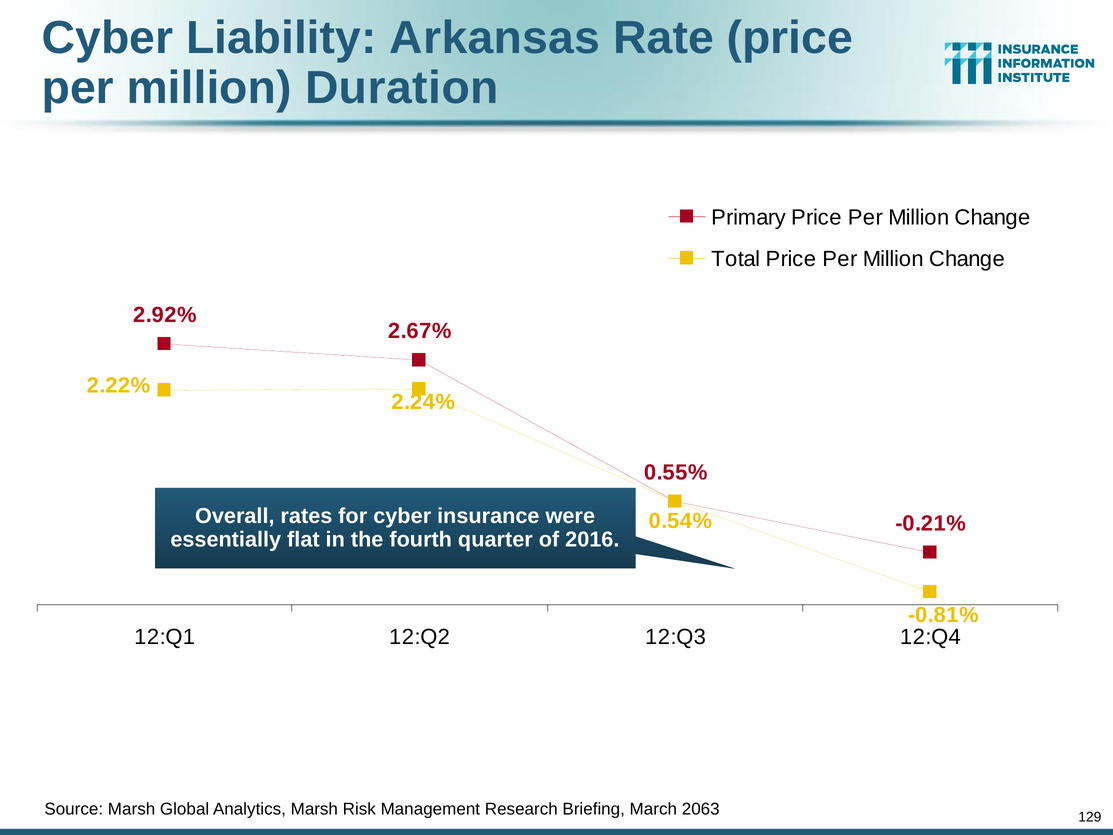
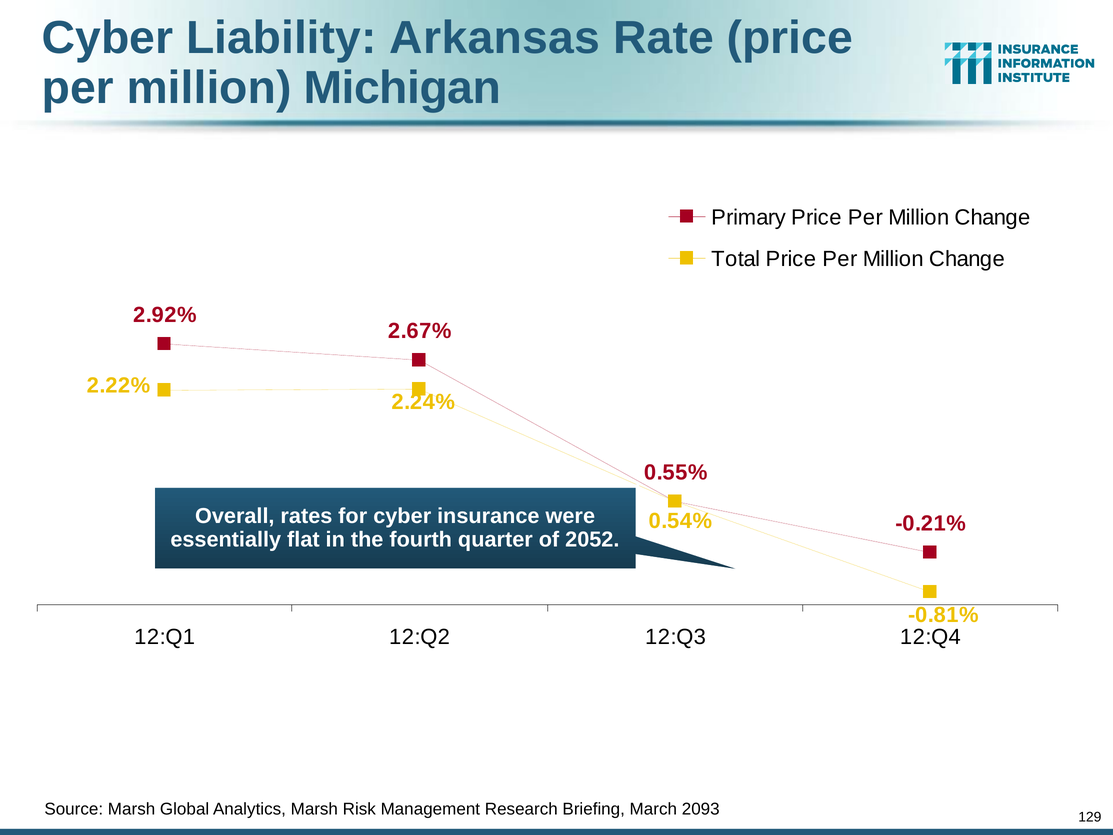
Duration: Duration -> Michigan (402, 88)
2016: 2016 -> 2052 (592, 539)
2063: 2063 -> 2093 (701, 809)
